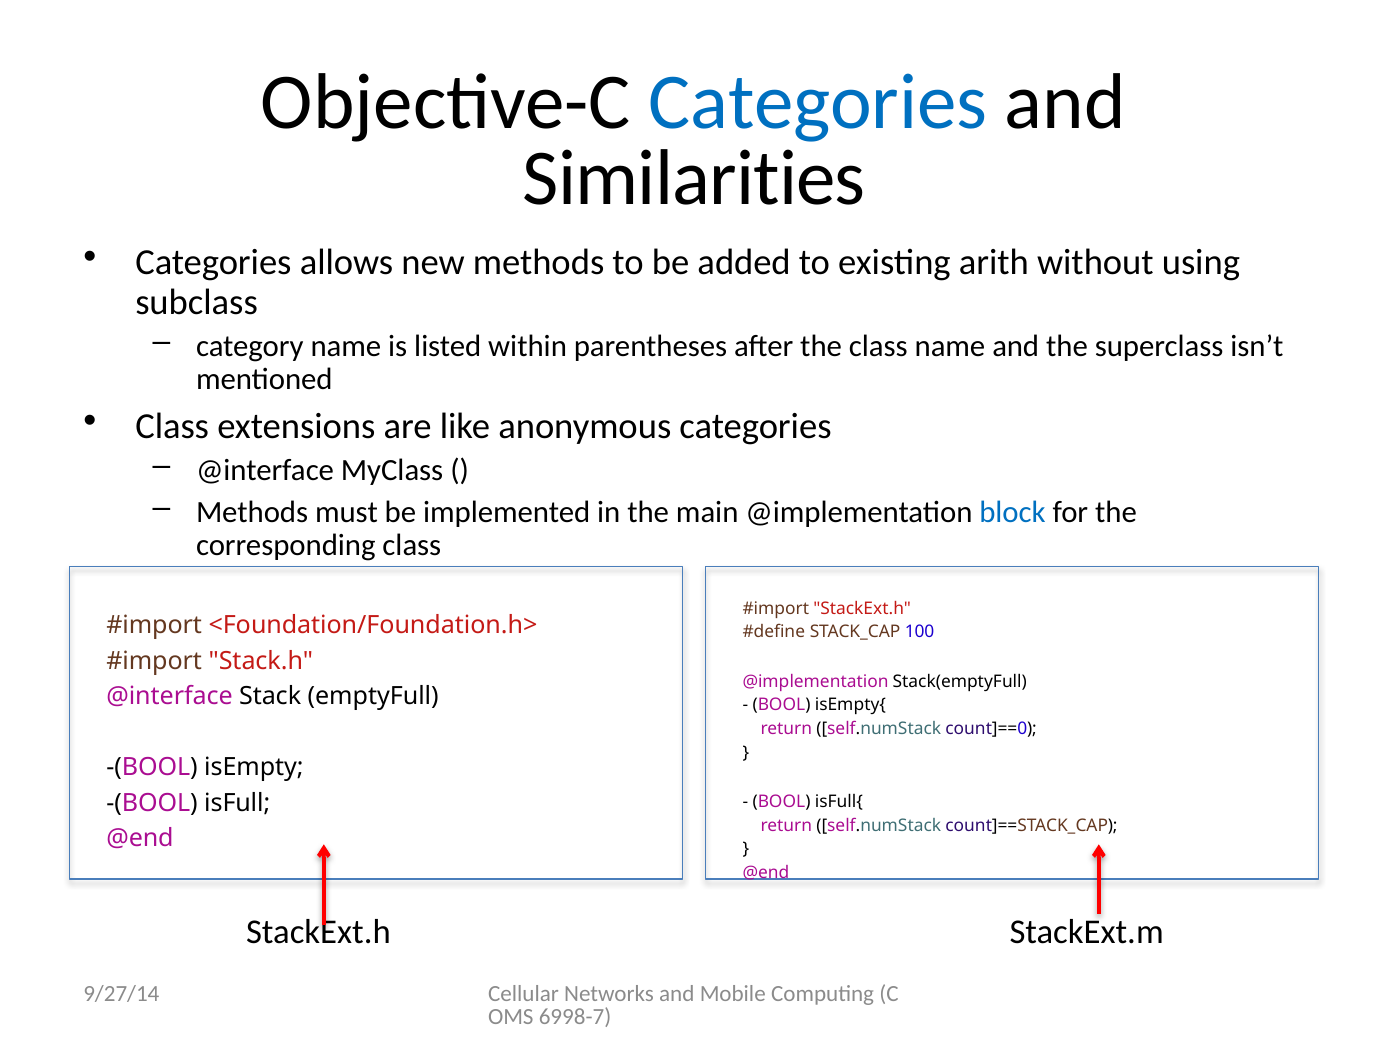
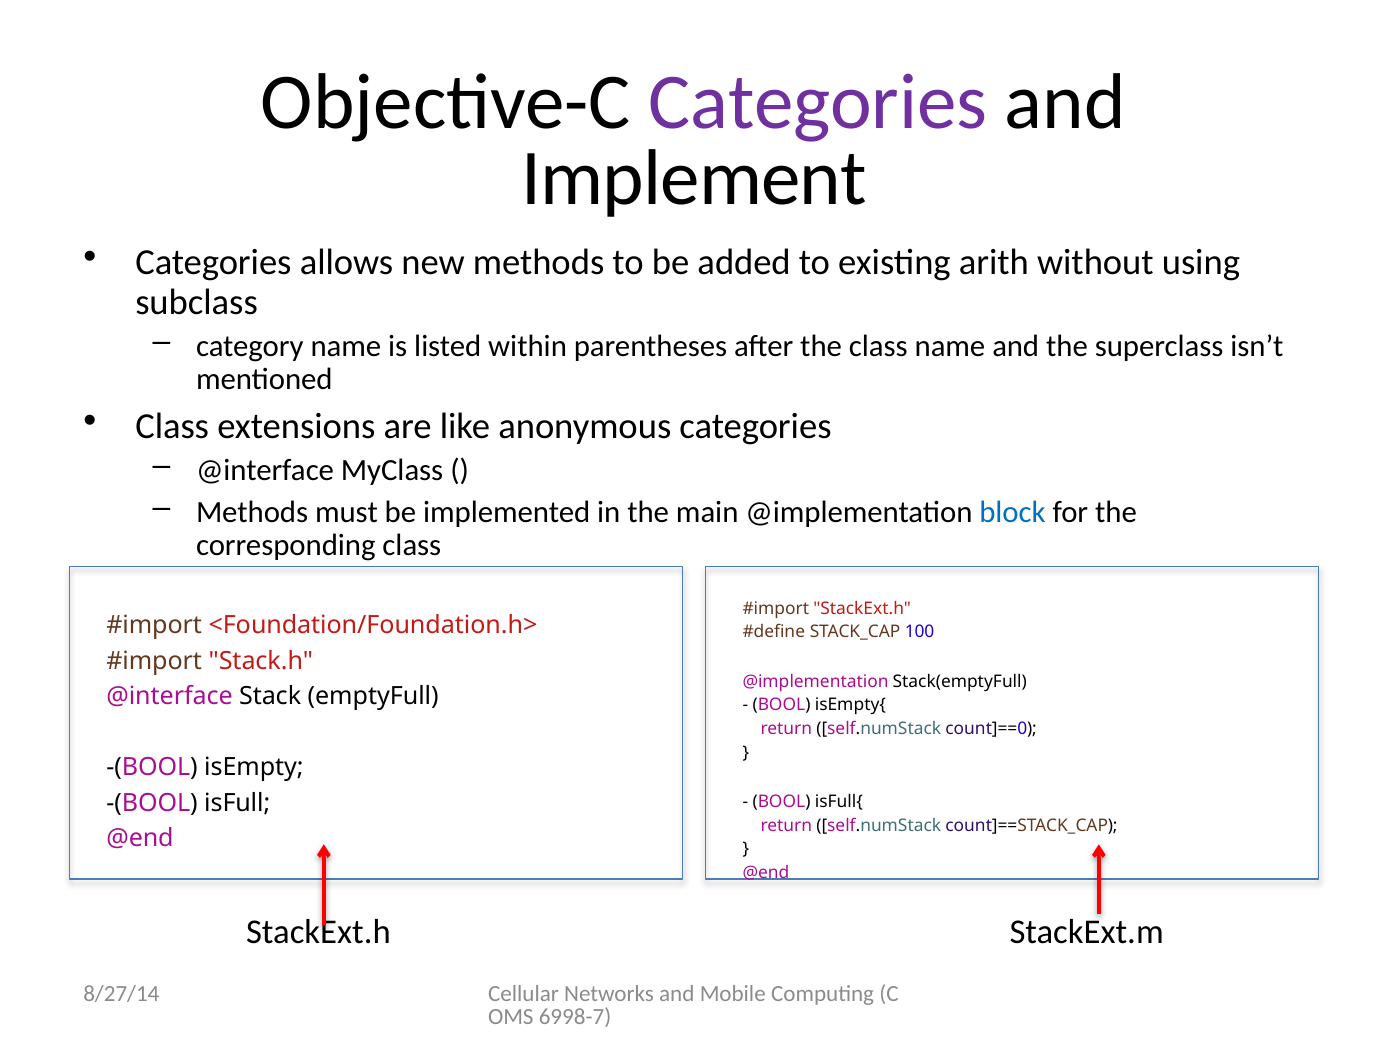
Categories colour: blue -> purple (818, 102)
Similarities: Similarities -> Implement (694, 178)
9/27/14: 9/27/14 -> 8/27/14 (121, 994)
